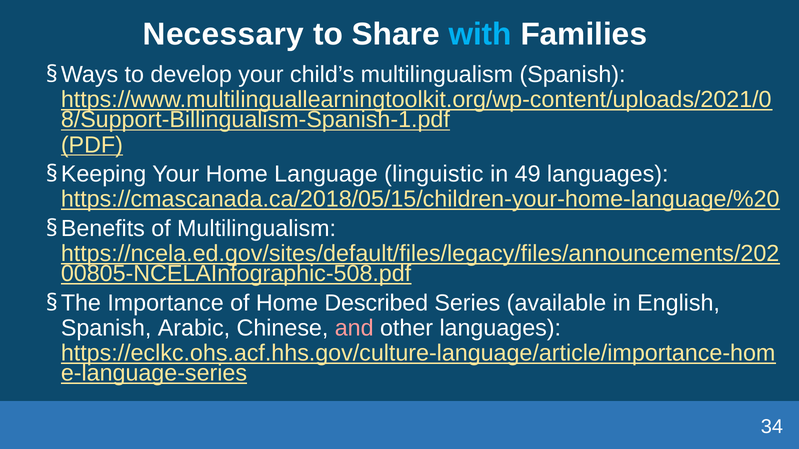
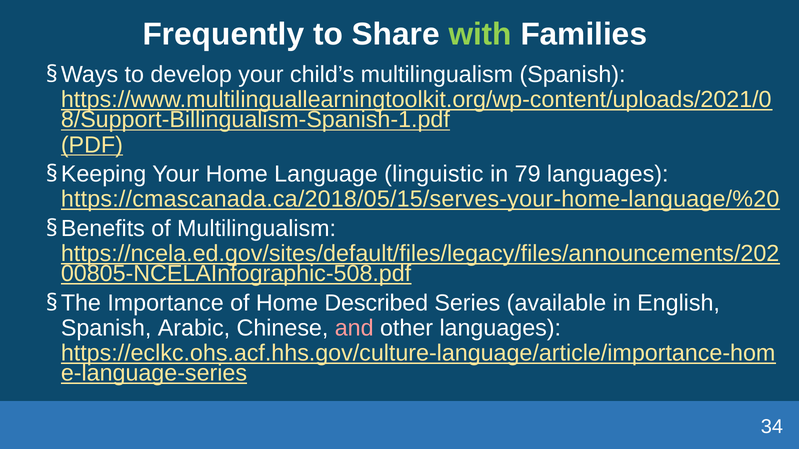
Necessary: Necessary -> Frequently (223, 34)
with colour: light blue -> light green (480, 34)
49: 49 -> 79 (528, 174)
https://cmascanada.ca/2018/05/15/children-your-home-language/%20: https://cmascanada.ca/2018/05/15/children-your-home-language/%20 -> https://cmascanada.ca/2018/05/15/serves-your-home-language/%20 (420, 199)
